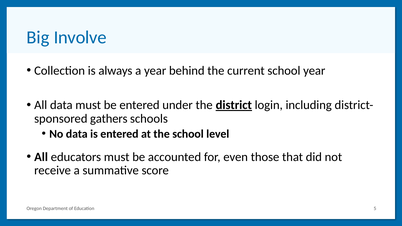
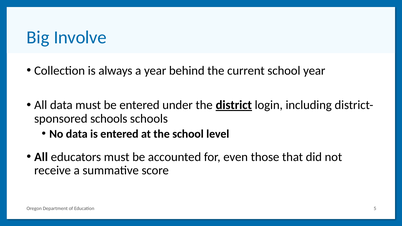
gathers: gathers -> schools (109, 119)
